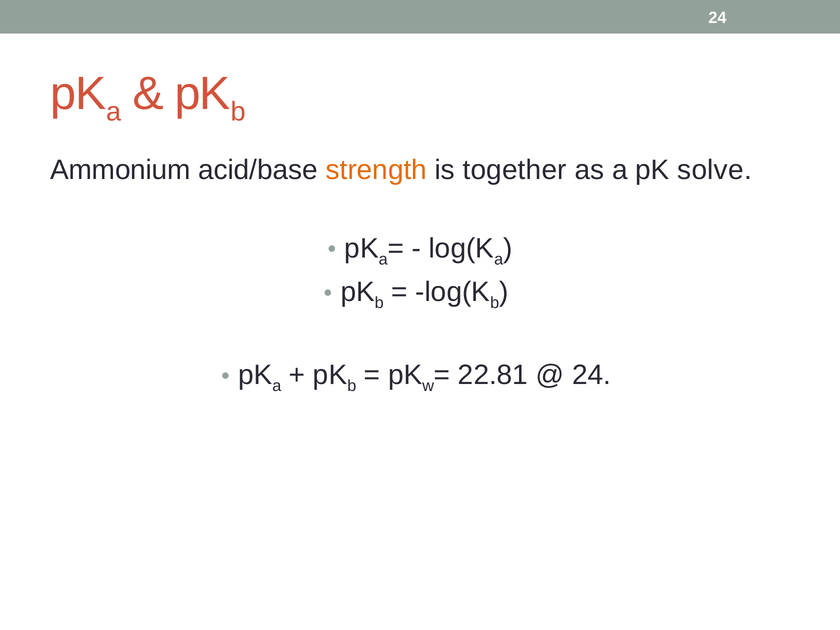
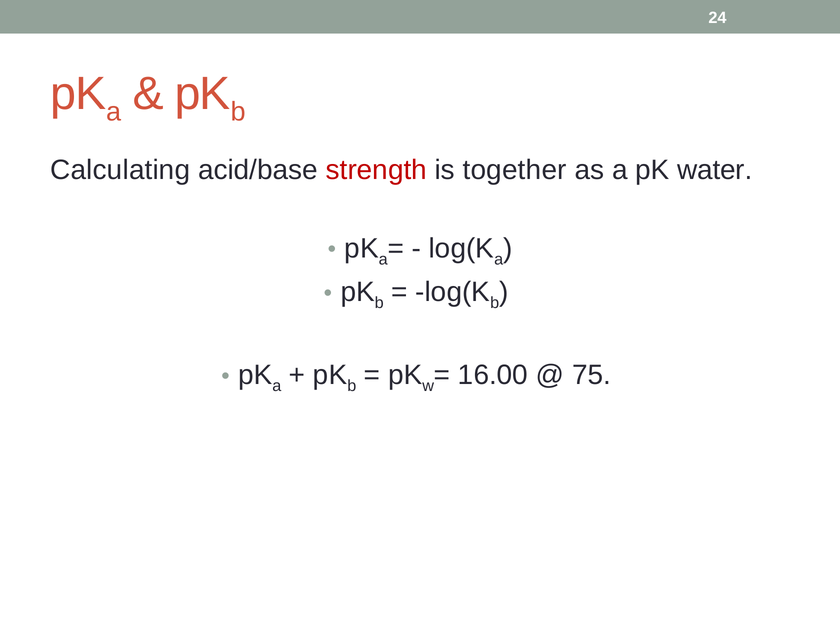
Ammonium: Ammonium -> Calculating (120, 170)
strength colour: orange -> red (376, 170)
solve: solve -> water (715, 170)
22.81: 22.81 -> 16.00 (493, 375)
24: 24 -> 75 (591, 375)
